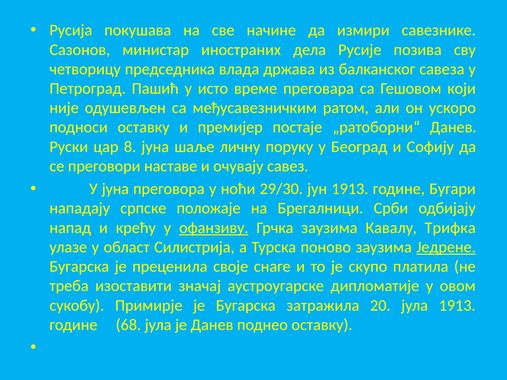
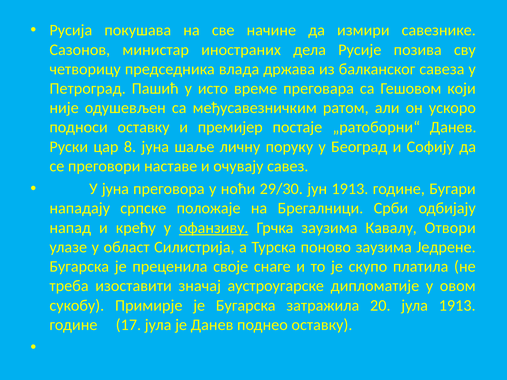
Трифка: Трифка -> Отвори (450, 228)
Једрене underline: present -> none (446, 247)
68: 68 -> 17 (128, 325)
